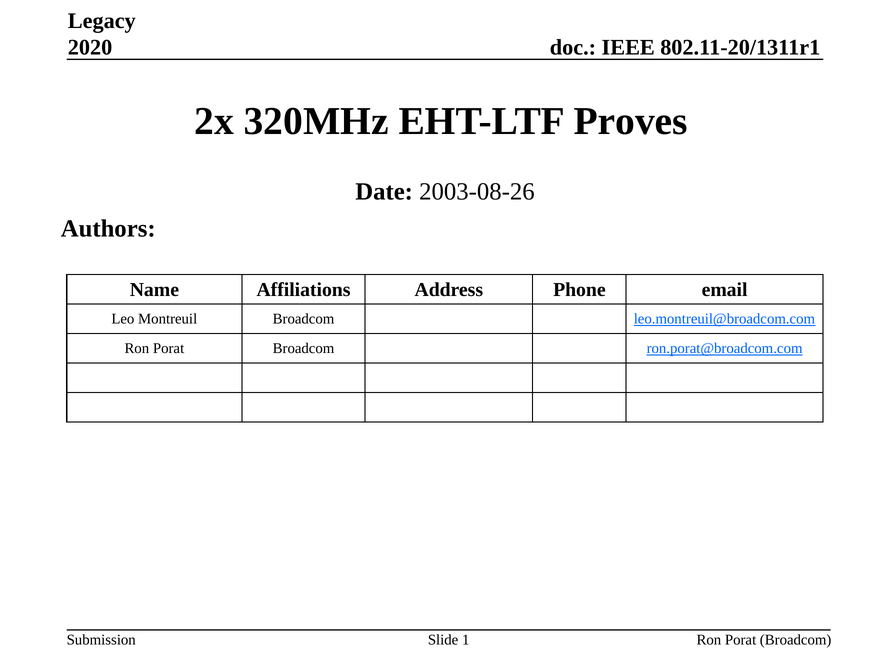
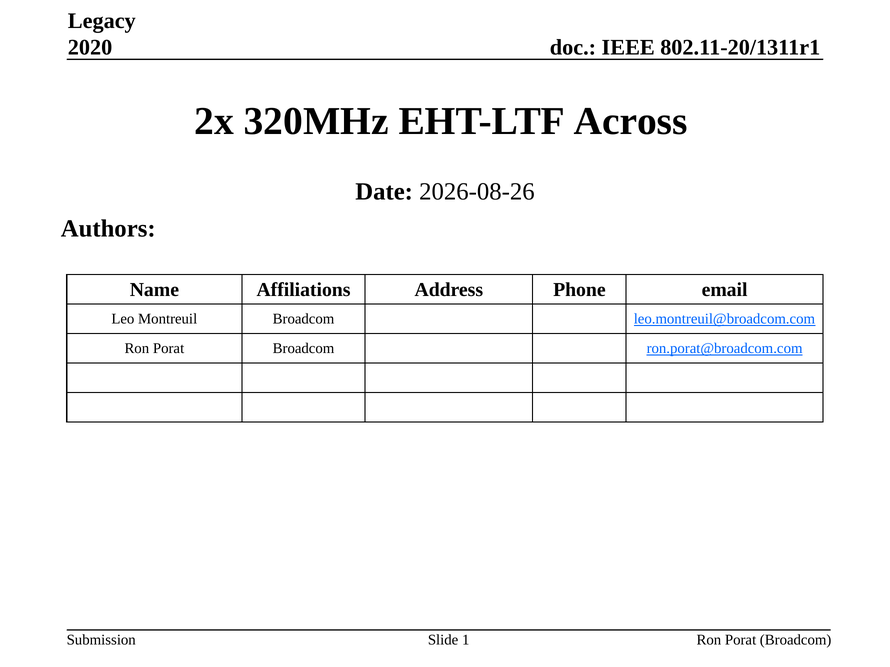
Proves: Proves -> Across (631, 121)
2003-08-26: 2003-08-26 -> 2026-08-26 (477, 192)
